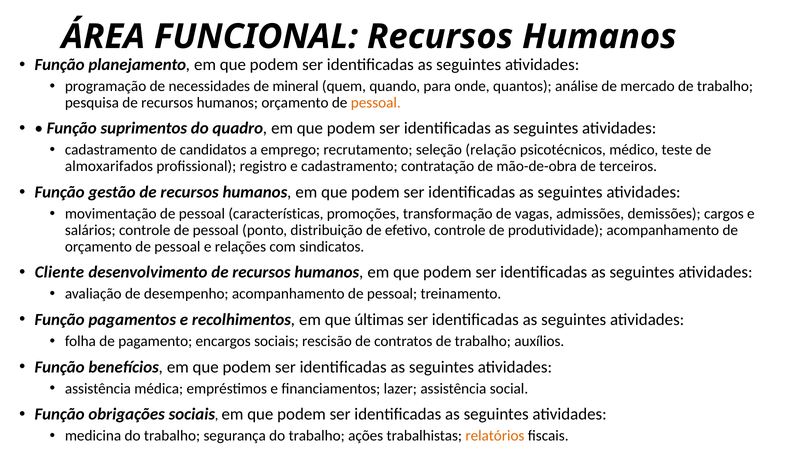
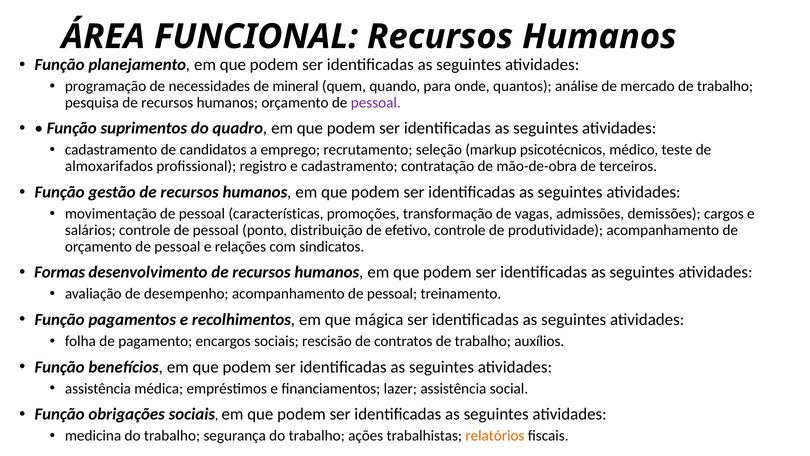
pessoal colour: orange -> purple (376, 103)
relação: relação -> markup (491, 150)
Cliente: Cliente -> Formas (60, 272)
últimas: últimas -> mágica (379, 319)
